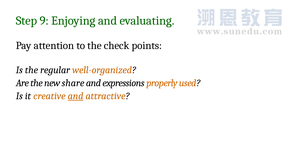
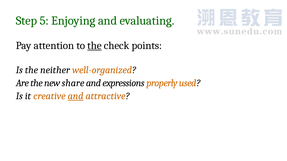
9: 9 -> 5 (44, 21)
the underline: none -> present (94, 46)
regular: regular -> neither (55, 70)
